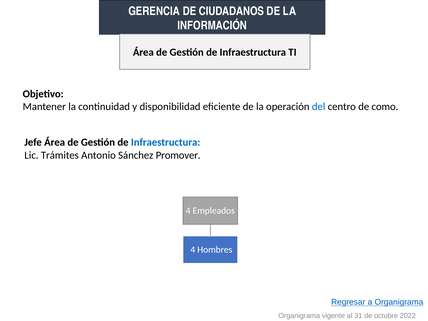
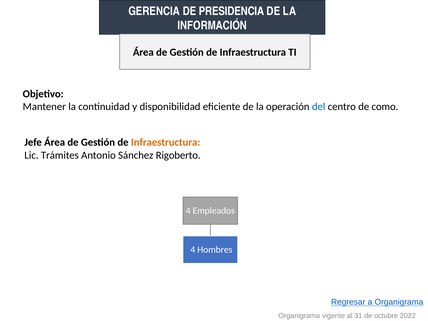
CIUDADANOS: CIUDADANOS -> PRESIDENCIA (231, 11)
Infraestructura colour: blue -> orange (166, 142)
Promover: Promover -> Rigoberto (178, 155)
